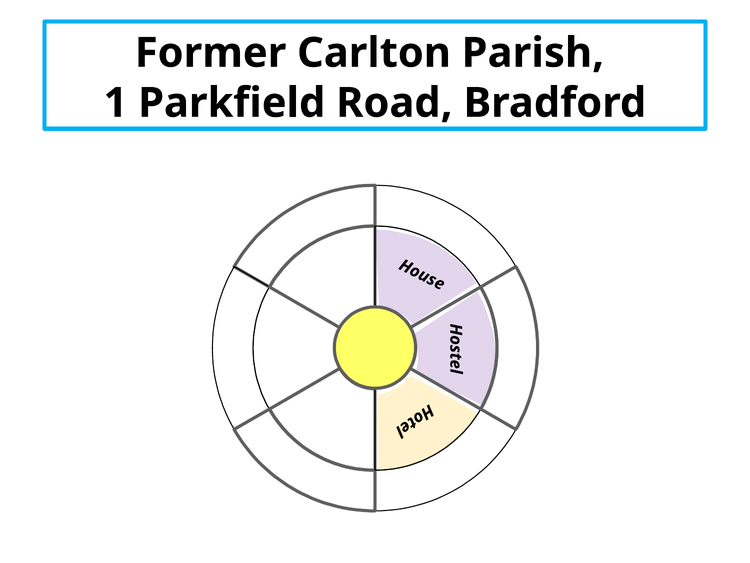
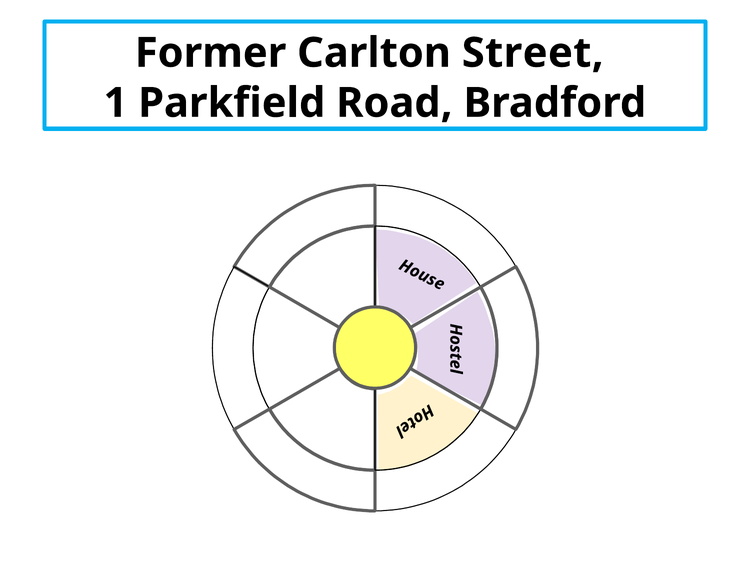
Parish: Parish -> Street (533, 53)
